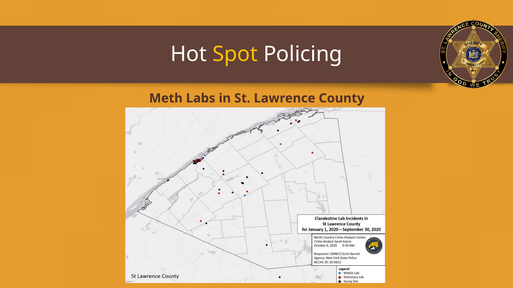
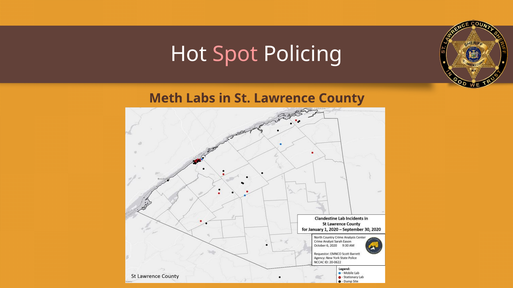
Spot colour: yellow -> pink (235, 54)
